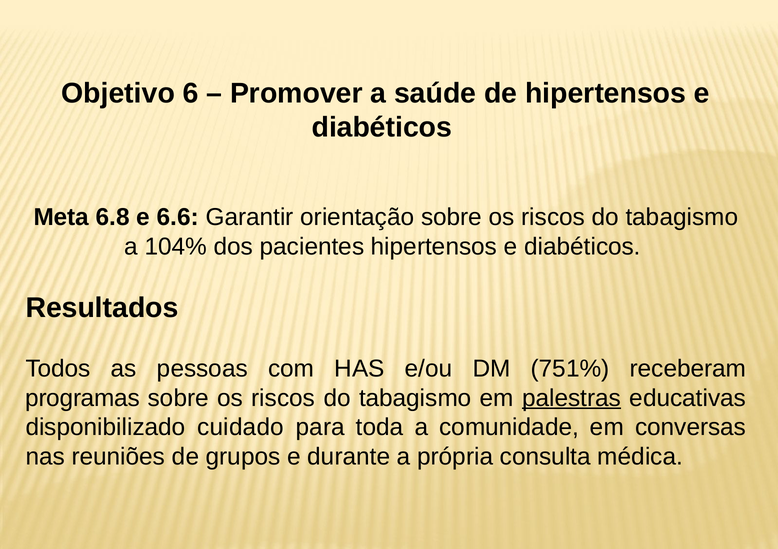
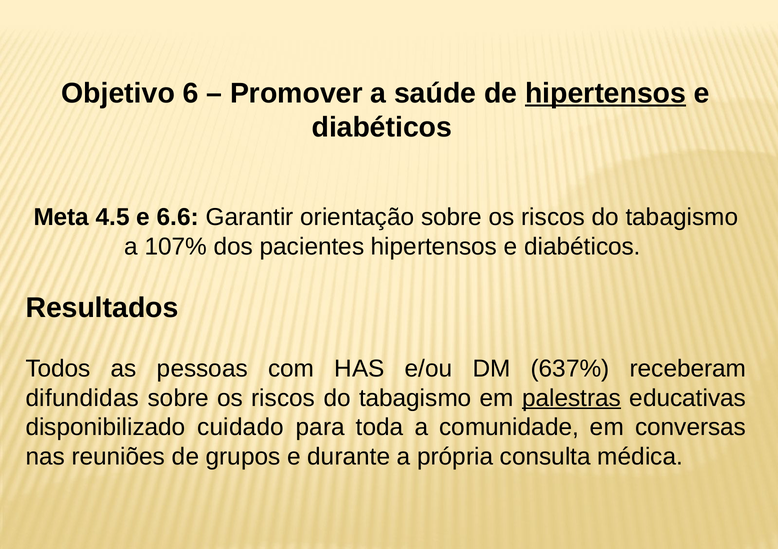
hipertensos underline: none -> present (606, 93)
6.8: 6.8 -> 4.5 (113, 217)
104%: 104% -> 107% (176, 247)
751%: 751% -> 637% (570, 369)
programas: programas -> difundidas (82, 398)
